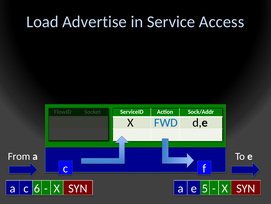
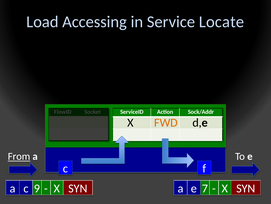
Advertise: Advertise -> Accessing (95, 22)
Access: Access -> Locate (222, 22)
FWD colour: blue -> orange (166, 122)
From underline: none -> present (19, 156)
6: 6 -> 9 (37, 188)
5: 5 -> 7 (205, 188)
